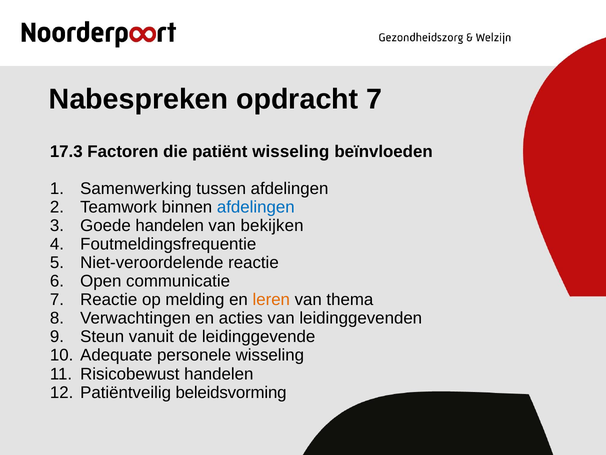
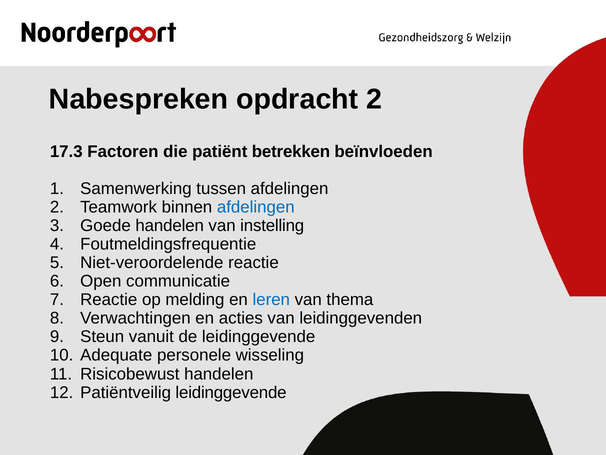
opdracht 7: 7 -> 2 (374, 99)
patiënt wisseling: wisseling -> betrekken (291, 151)
bekijken: bekijken -> instelling (272, 225)
leren colour: orange -> blue (271, 299)
Patiëntveilig beleidsvorming: beleidsvorming -> leidinggevende (231, 392)
